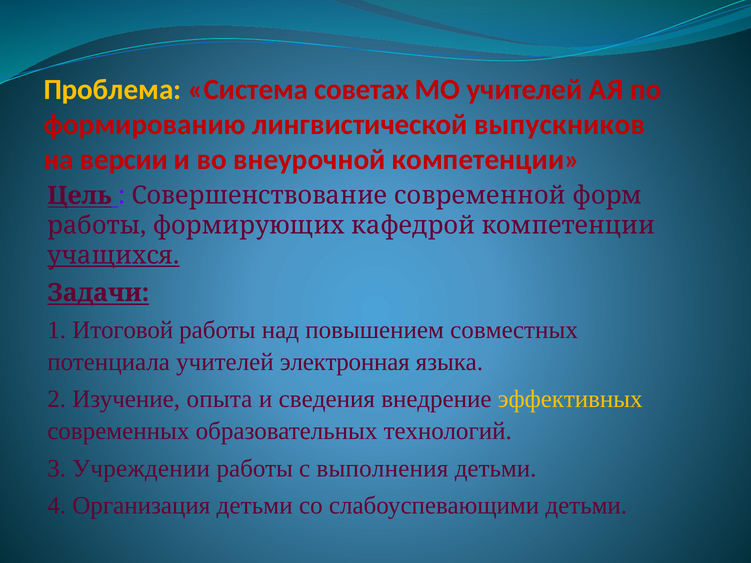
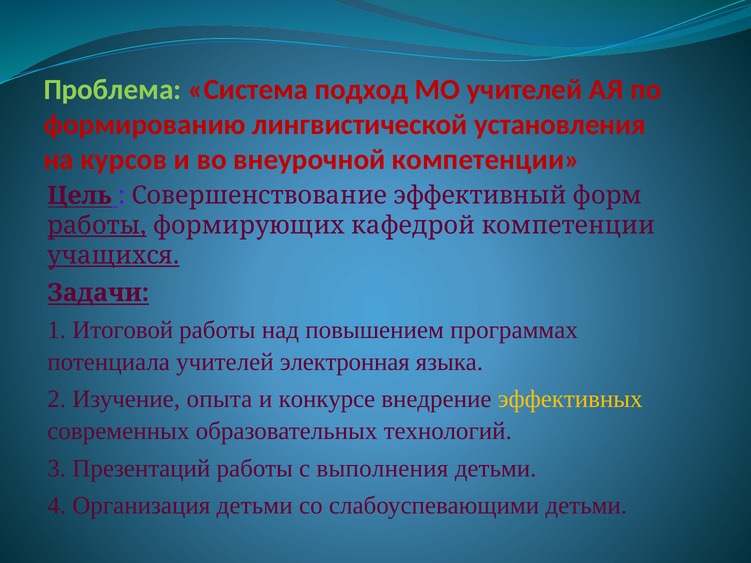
Проблема colour: yellow -> light green (112, 89)
советах: советах -> подход (362, 89)
выпускников: выпускников -> установления (560, 125)
версии: версии -> курсов (124, 160)
современной: современной -> эффективный (480, 196)
работы underline: none -> present (97, 226)
совместных: совместных -> программах (514, 330)
сведения: сведения -> конкурсе (327, 399)
Учреждении: Учреждении -> Презентаций (141, 469)
